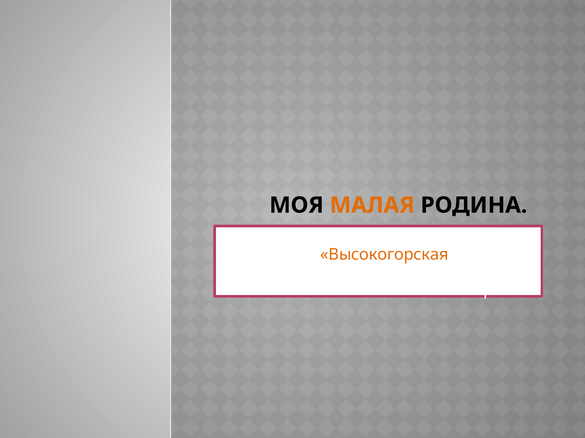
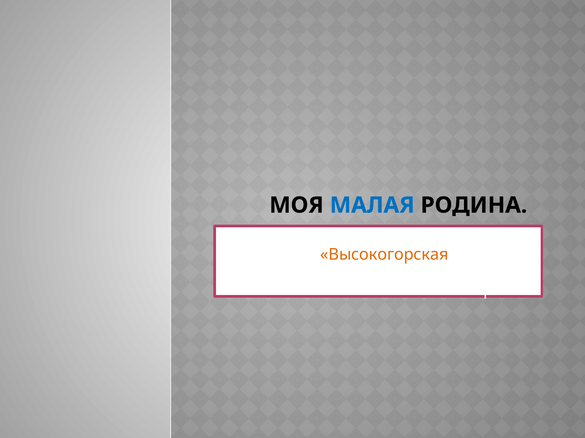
МАЛАЯ colour: orange -> blue (372, 206)
